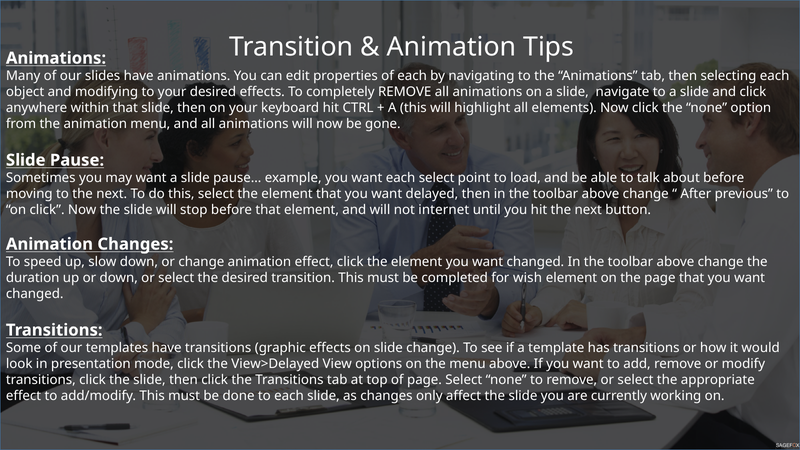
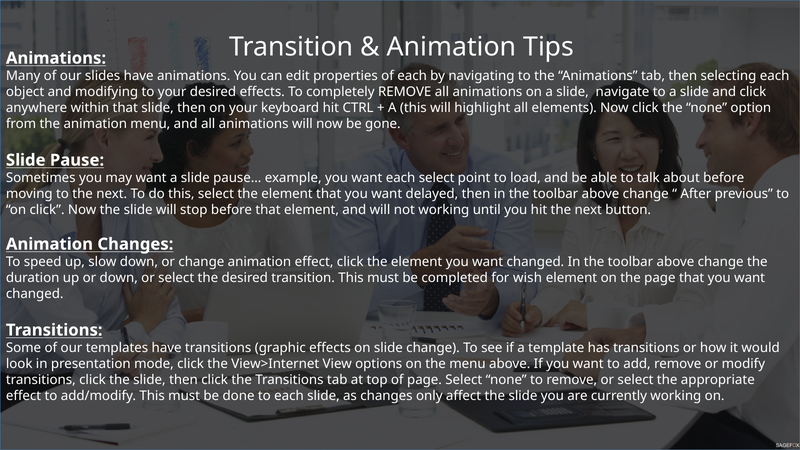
not internet: internet -> working (444, 210)
View>Delayed: View>Delayed -> View>Internet (275, 364)
